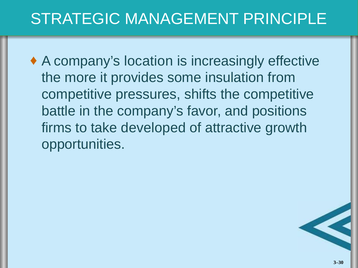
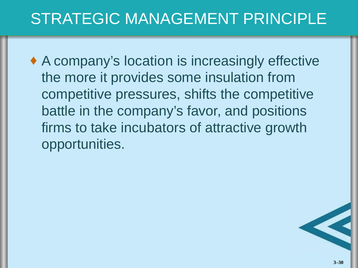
developed: developed -> incubators (153, 128)
